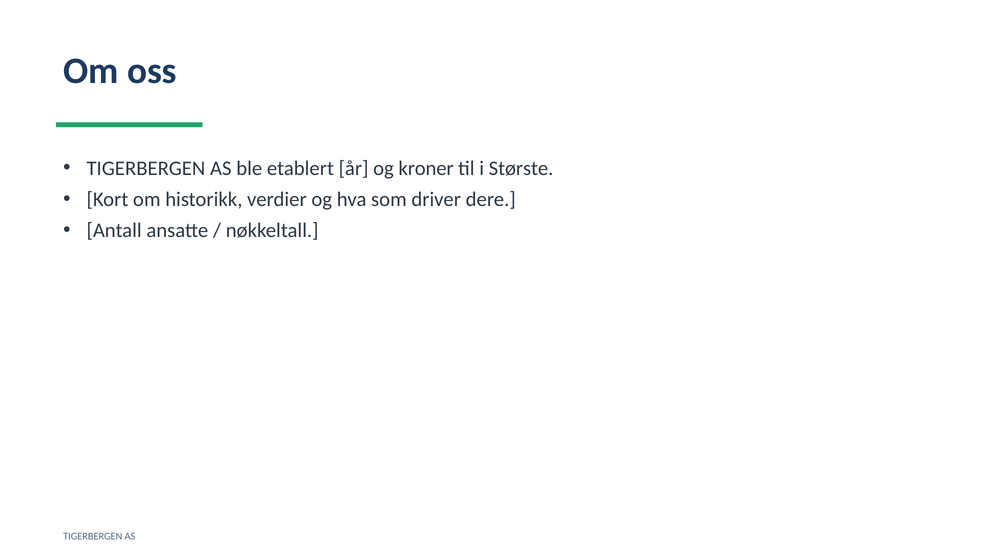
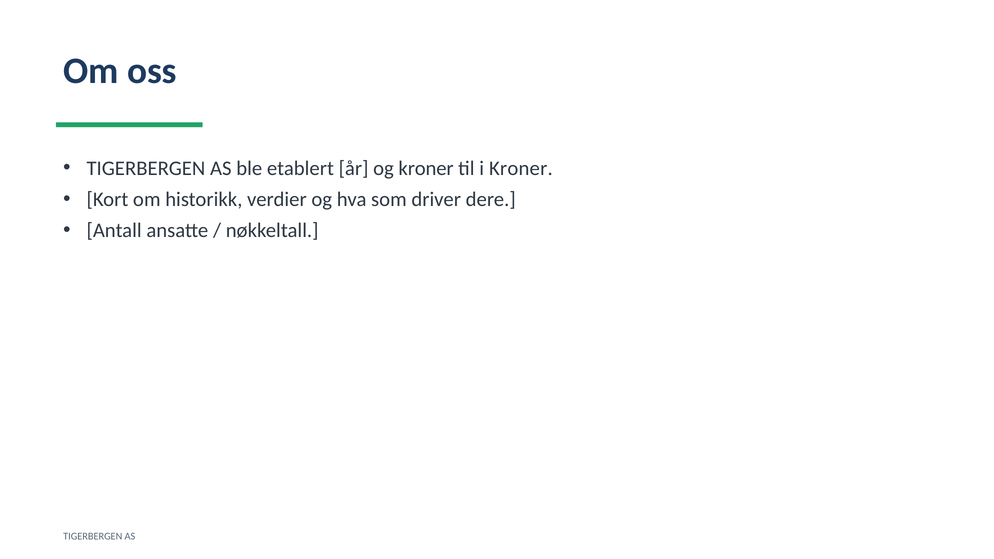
i Største: Største -> Kroner (521, 168)
